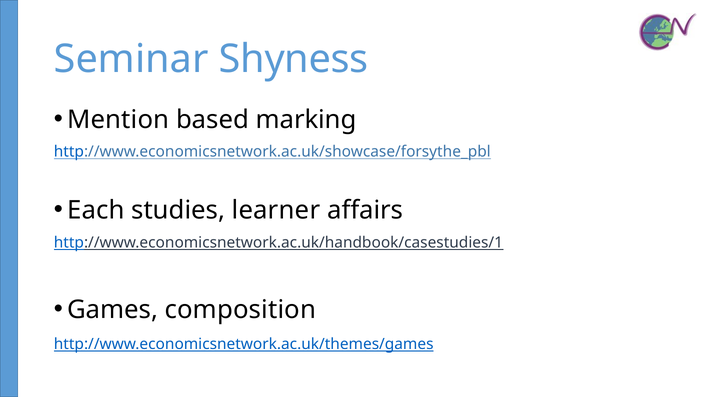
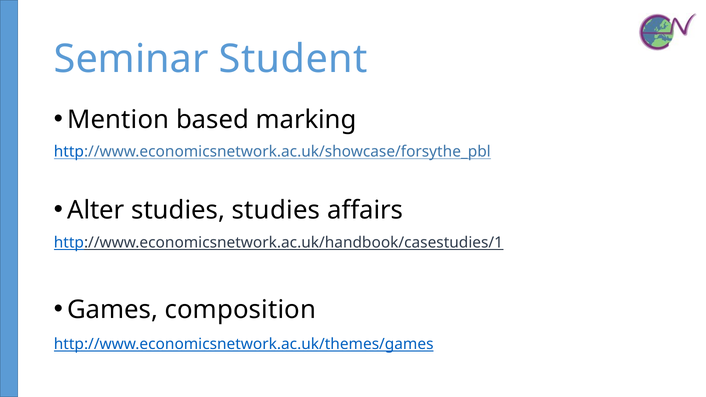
Shyness: Shyness -> Student (293, 59)
Each: Each -> Alter (96, 210)
studies learner: learner -> studies (276, 210)
